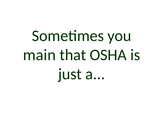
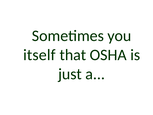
main: main -> itself (39, 55)
